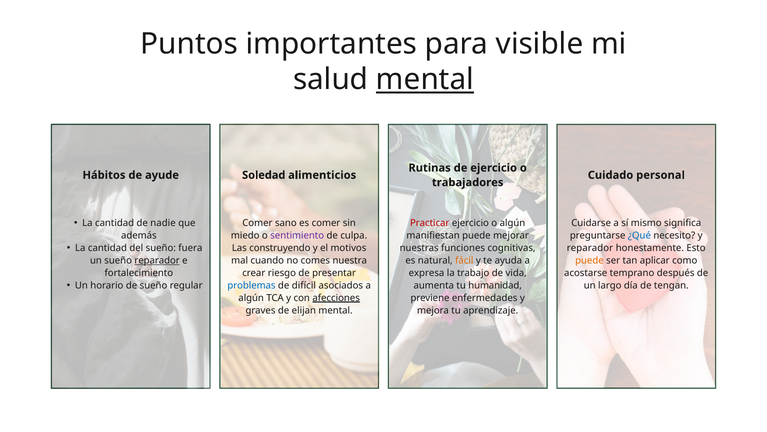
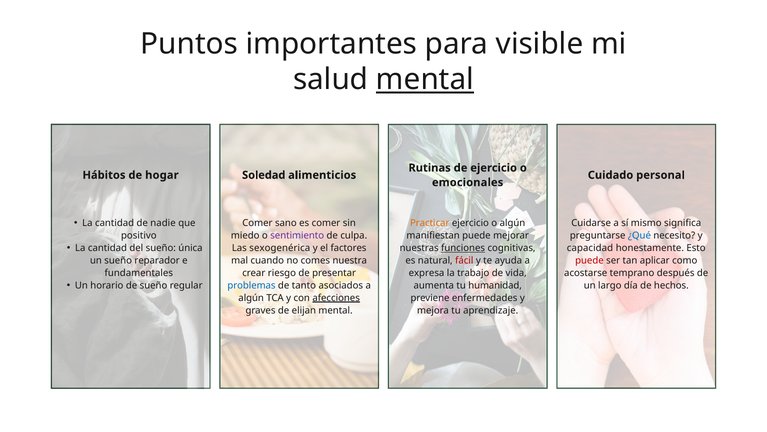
ayude: ayude -> hogar (162, 175)
trabajadores: trabajadores -> emocionales (468, 182)
Practicar colour: red -> orange (430, 223)
además: además -> positivo (139, 235)
fuera: fuera -> única (190, 248)
construyendo: construyendo -> sexogenérica (280, 248)
motivos: motivos -> factores (348, 248)
funciones underline: none -> present (463, 248)
reparador: reparador -> capacidad (590, 248)
reparador underline: present -> none (157, 260)
fácil colour: orange -> red (464, 260)
puede colour: orange -> red (589, 260)
fortalecimiento: fortalecimiento -> fundamentales (139, 273)
difícil: difícil -> tanto (304, 285)
tengan: tengan -> hechos (671, 285)
